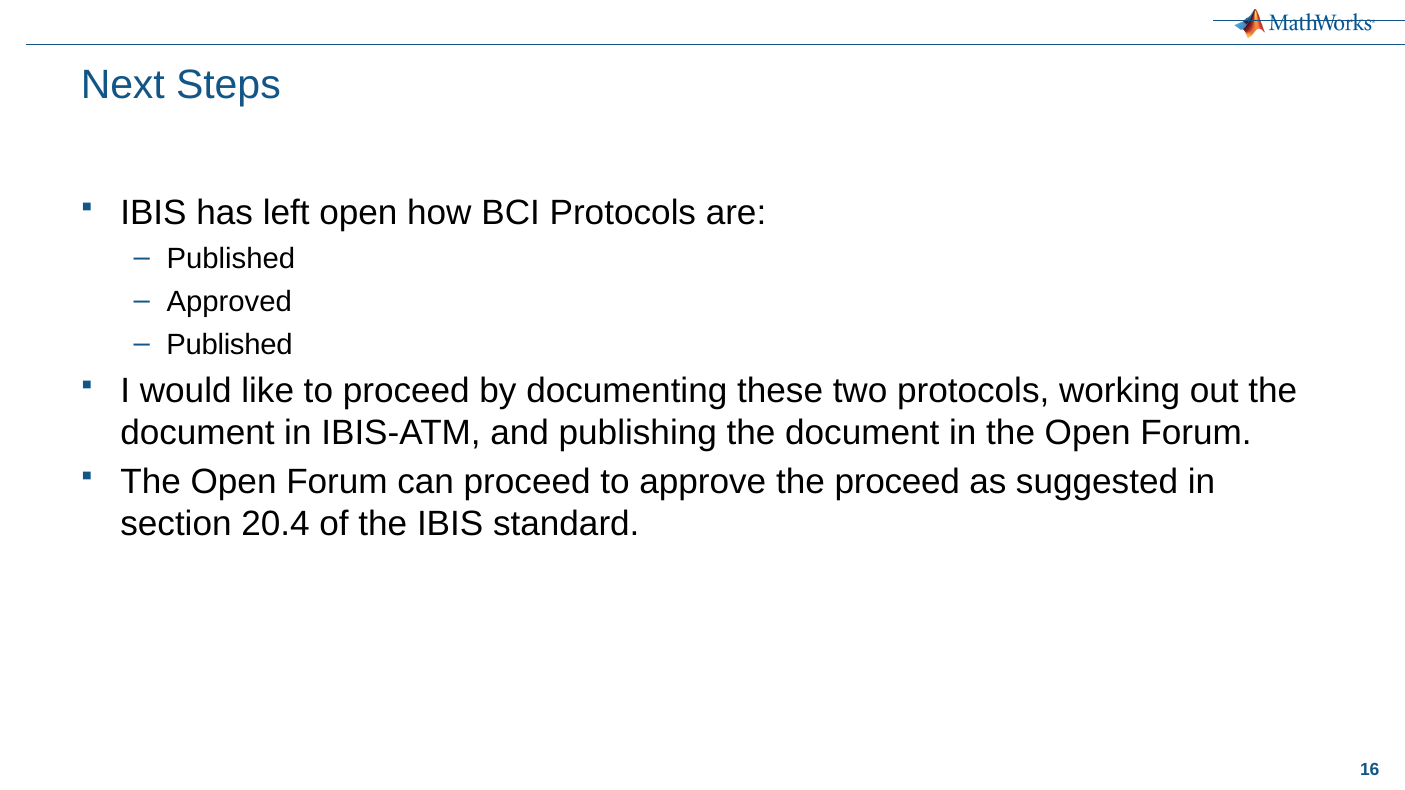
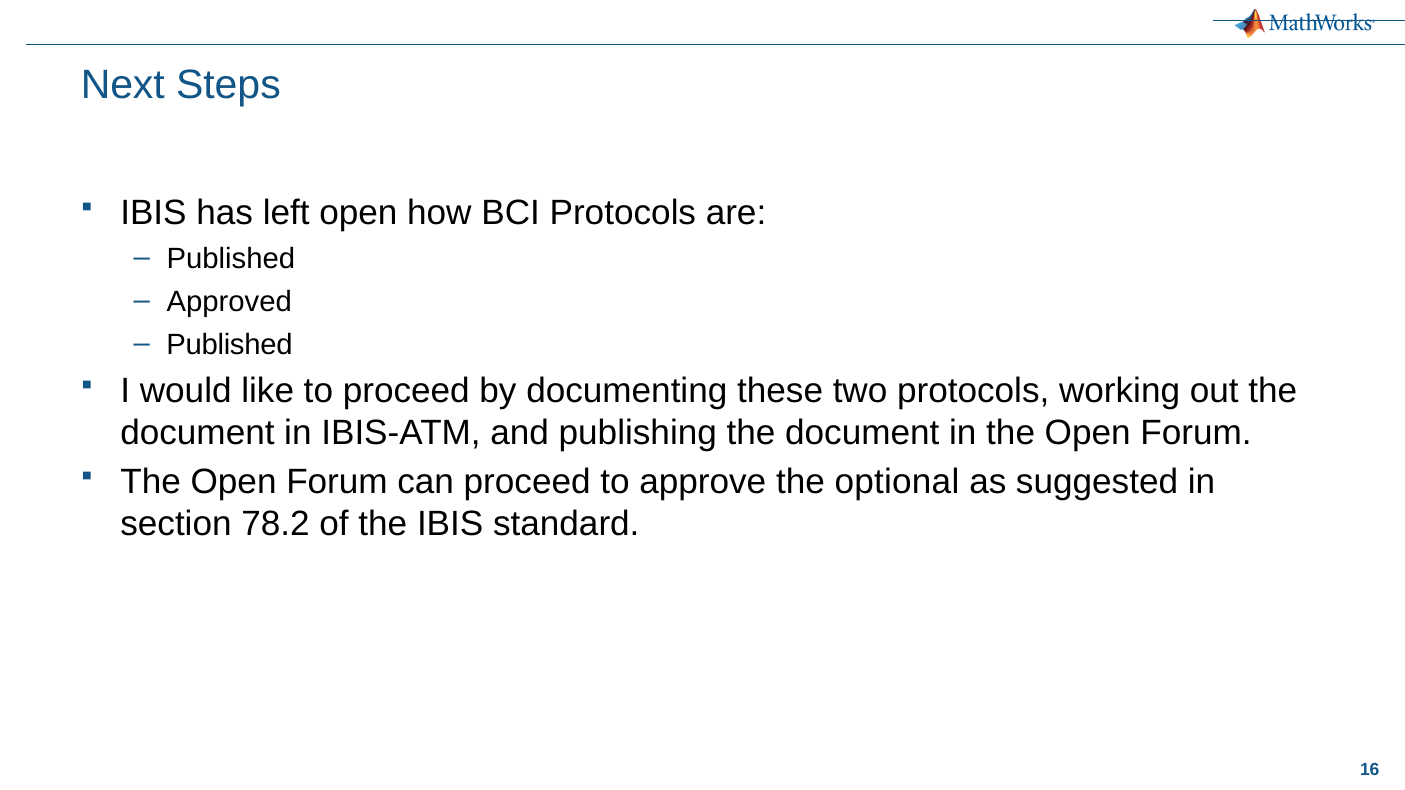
the proceed: proceed -> optional (897, 482)
20.4: 20.4 -> 78.2 (276, 524)
